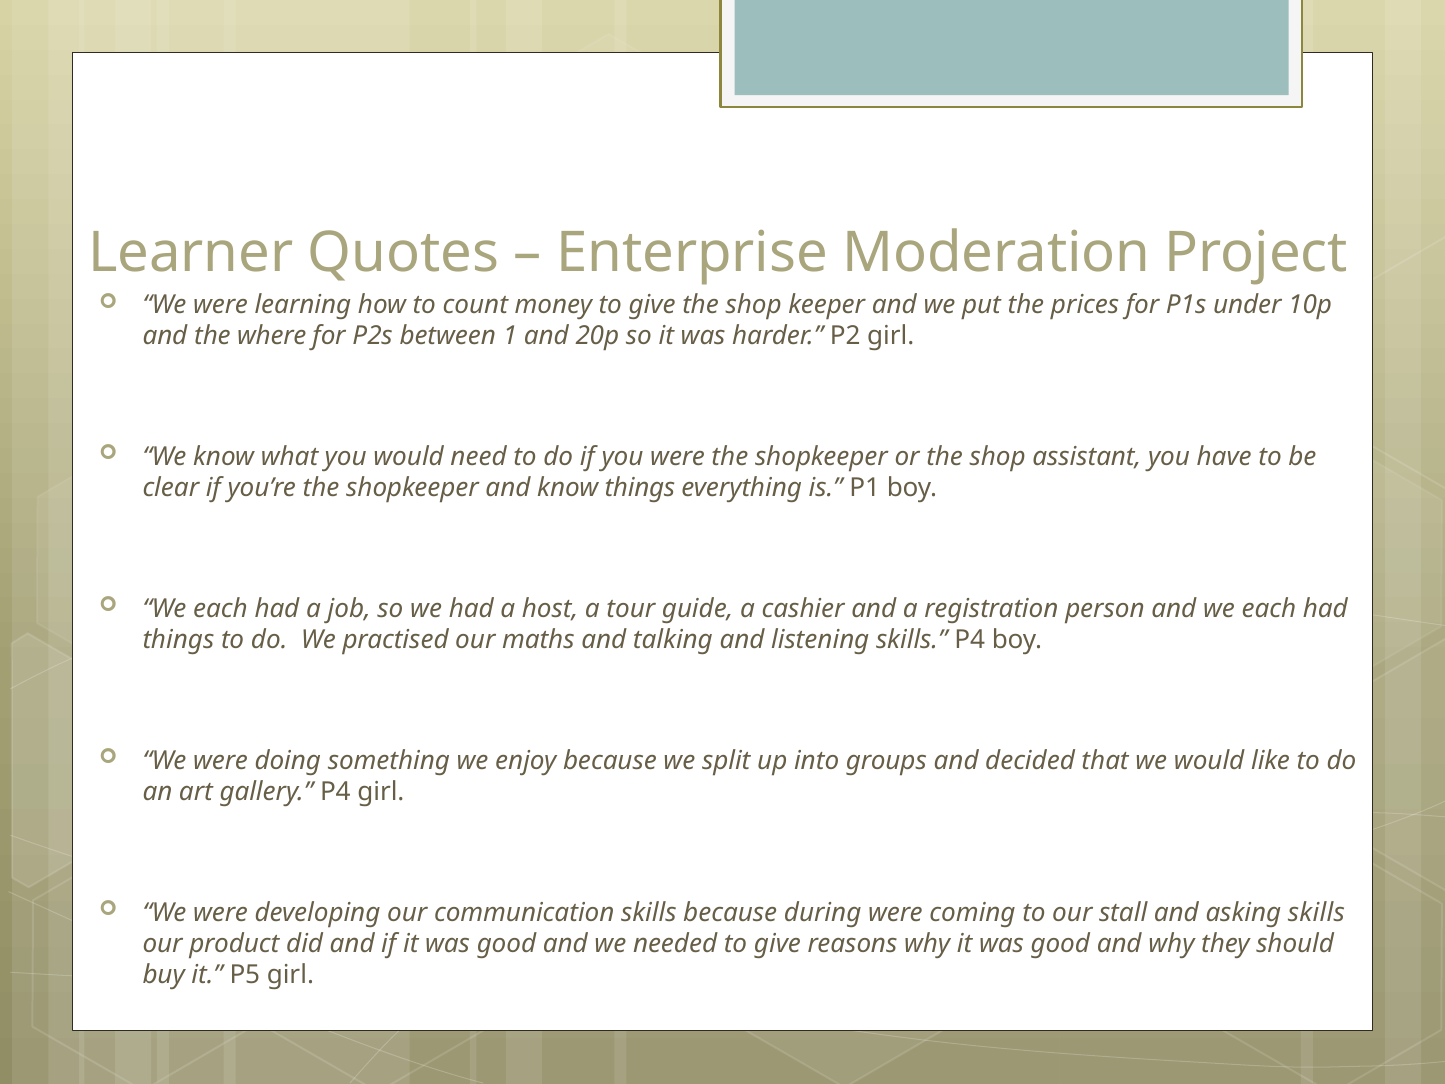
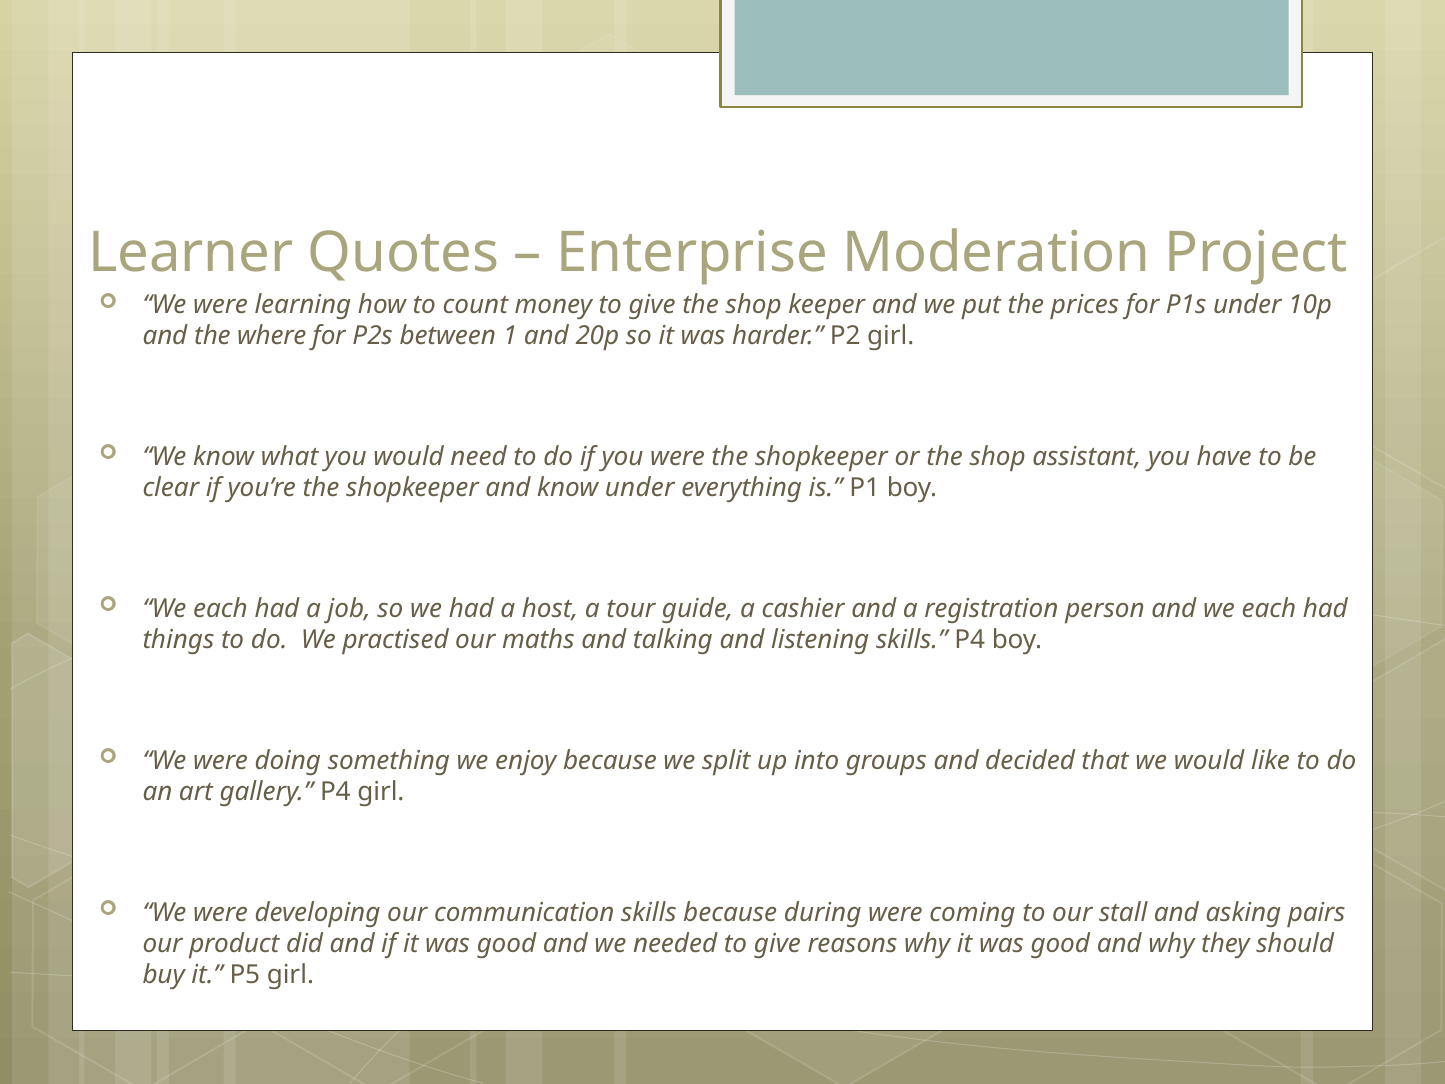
know things: things -> under (640, 488)
asking skills: skills -> pairs (1317, 912)
